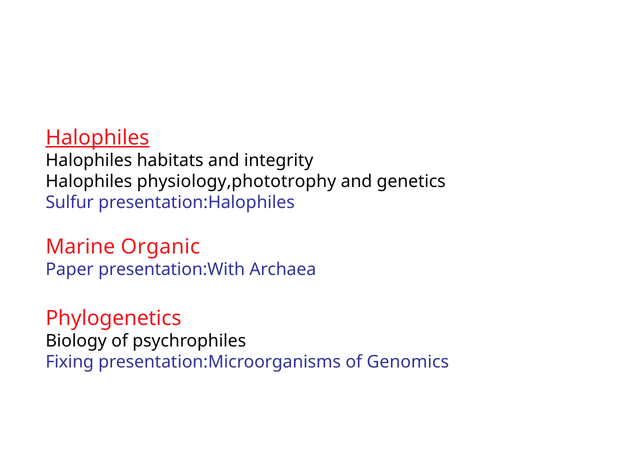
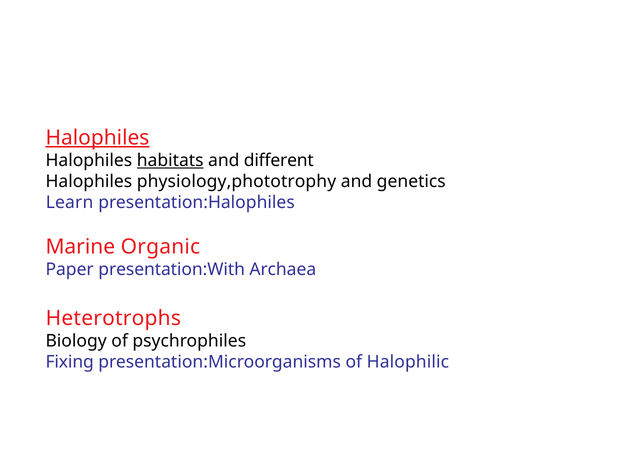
habitats underline: none -> present (170, 161)
integrity: integrity -> different (279, 161)
Sulfur: Sulfur -> Learn (70, 202)
Phylogenetics: Phylogenetics -> Heterotrophs (113, 318)
Genomics: Genomics -> Halophilic (408, 362)
